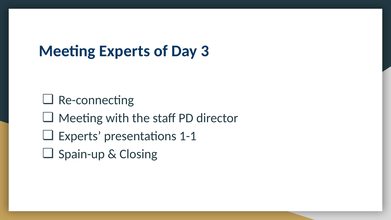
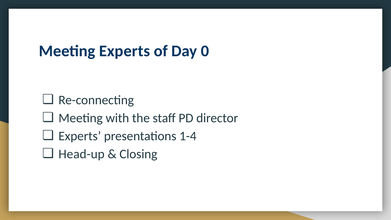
3: 3 -> 0 (205, 51)
1-1: 1-1 -> 1-4 (188, 136)
Spain-up: Spain-up -> Head-up (82, 154)
